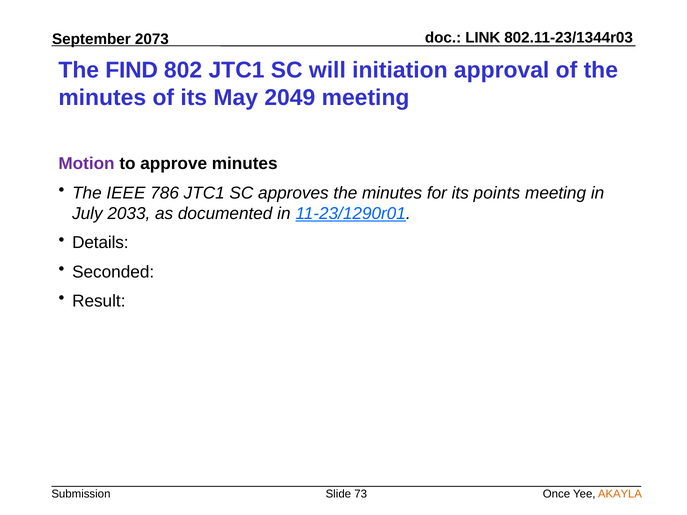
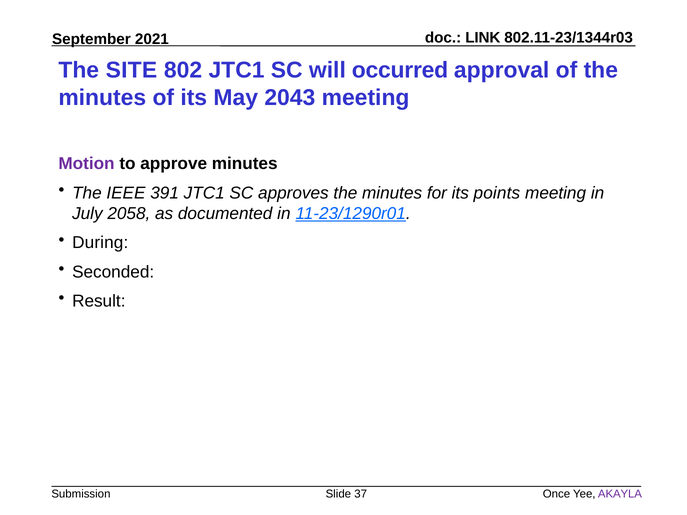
2073: 2073 -> 2021 (152, 39)
FIND: FIND -> SITE (131, 70)
initiation: initiation -> occurred (400, 70)
2049: 2049 -> 2043 (290, 98)
786: 786 -> 391 (165, 193)
2033: 2033 -> 2058 (129, 214)
Details: Details -> During (100, 243)
73: 73 -> 37 (361, 494)
AKAYLA colour: orange -> purple (620, 494)
